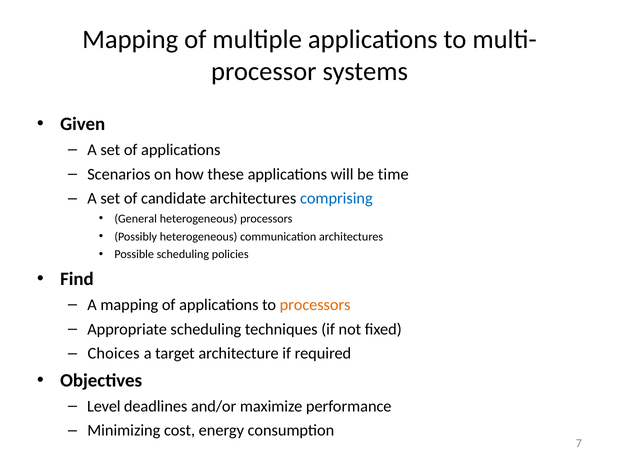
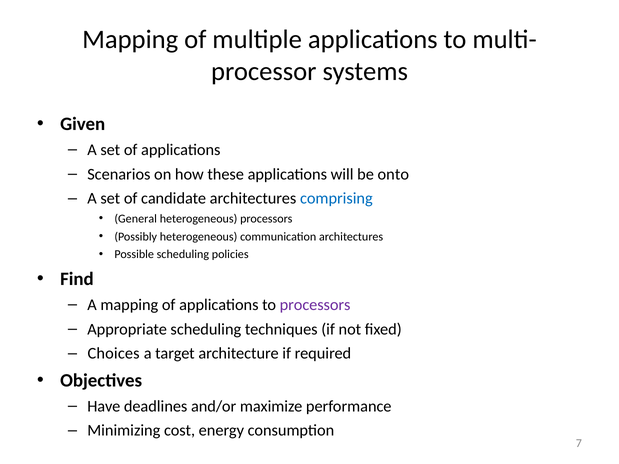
time: time -> onto (393, 174)
processors colour: orange -> purple (315, 305)
Level: Level -> Have (104, 406)
